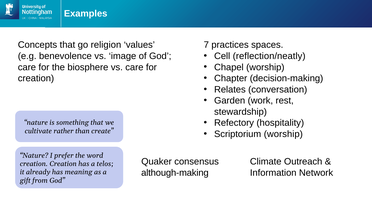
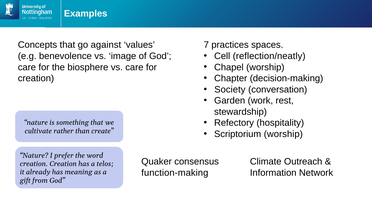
religion: religion -> against (106, 45)
Relates: Relates -> Society (230, 90)
although-making: although-making -> function-making (175, 173)
